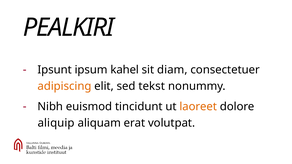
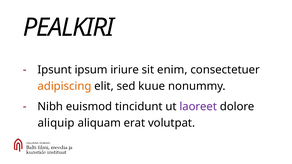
kahel: kahel -> iriure (125, 70)
diam: diam -> enim (172, 70)
tekst: tekst -> kuue (152, 86)
laoreet colour: orange -> purple (198, 107)
